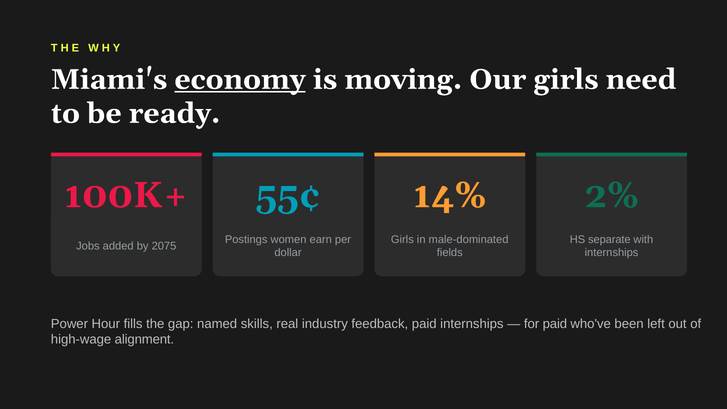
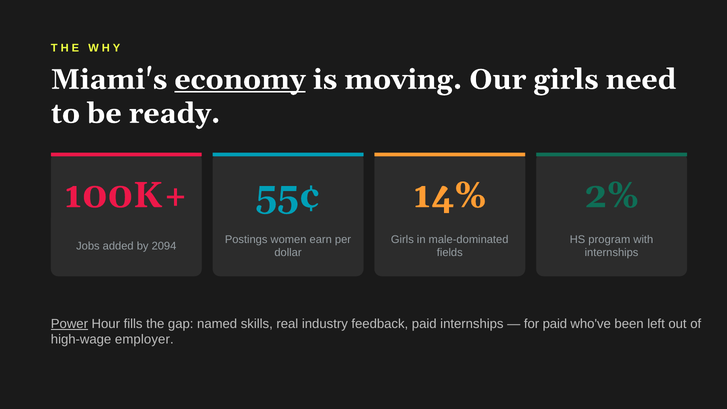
separate: separate -> program (609, 239)
2075: 2075 -> 2094 (164, 246)
Power underline: none -> present (69, 324)
alignment: alignment -> employer (144, 340)
